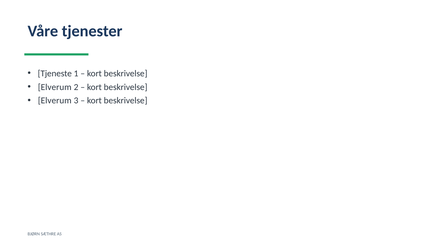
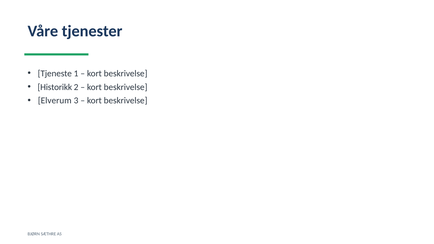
Elverum: Elverum -> Historikk (55, 87)
